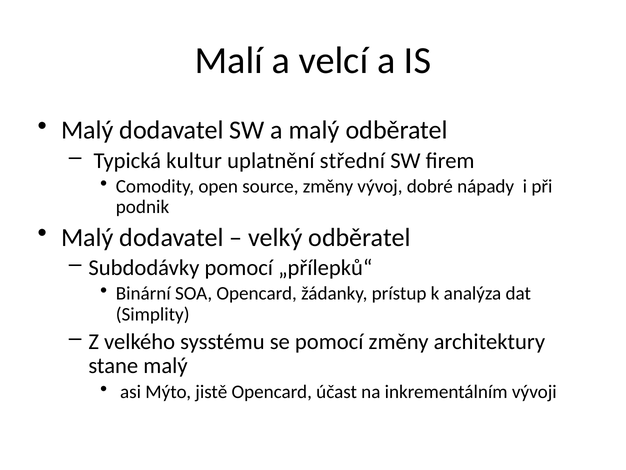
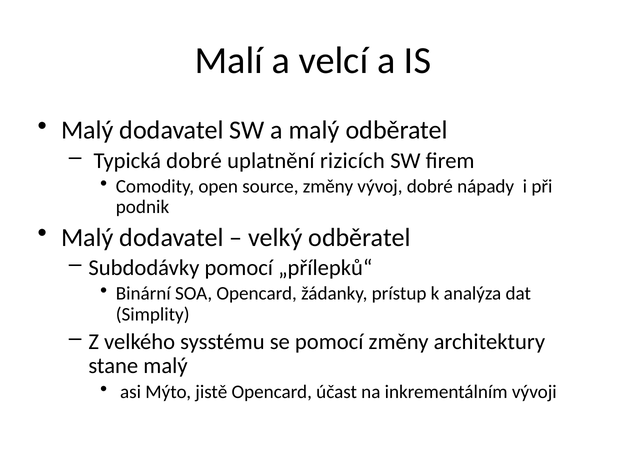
Typická kultur: kultur -> dobré (194, 160)
střední: střední -> rizicích (352, 160)
